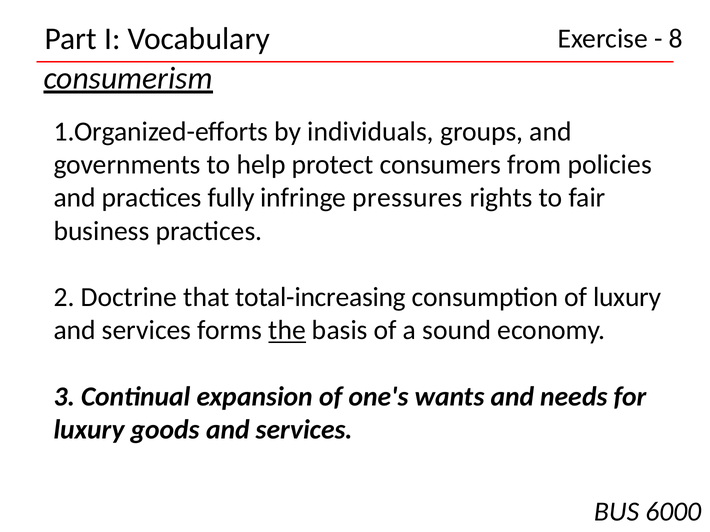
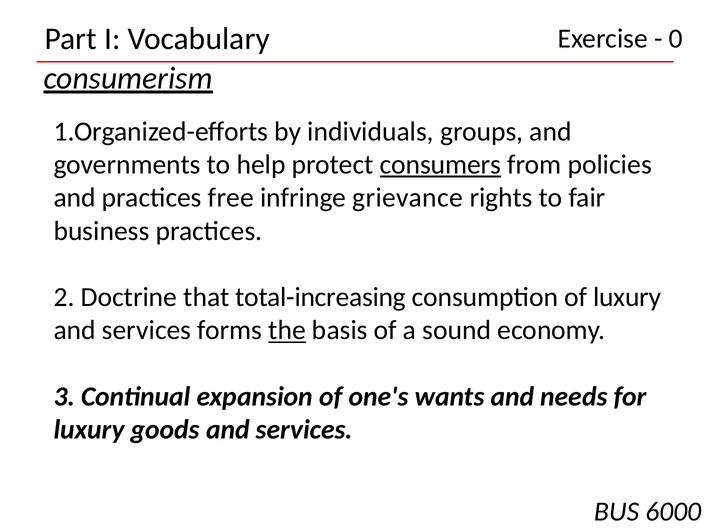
8: 8 -> 0 (676, 39)
consumers underline: none -> present (441, 165)
fully: fully -> free (231, 198)
pressures: pressures -> grievance (408, 198)
